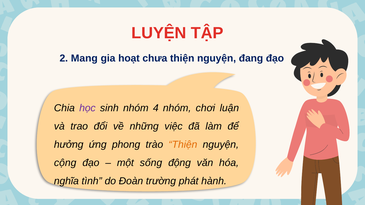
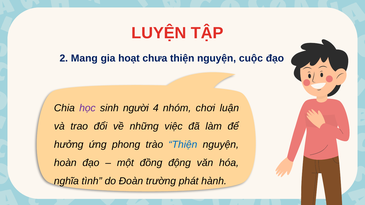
đang: đang -> cuộc (251, 58)
sinh nhóm: nhóm -> người (136, 108)
Thiện colour: orange -> blue (183, 145)
cộng: cộng -> hoàn (65, 163)
sống: sống -> đồng (151, 163)
